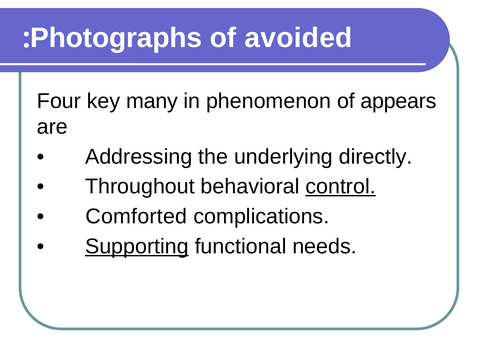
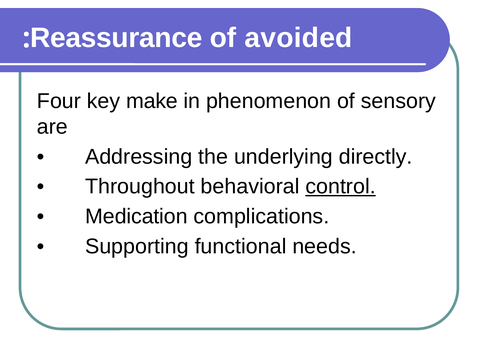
Photographs: Photographs -> Reassurance (116, 38)
many: many -> make (152, 101)
appears: appears -> sensory (398, 101)
Comforted: Comforted -> Medication (136, 217)
Supporting underline: present -> none (137, 247)
